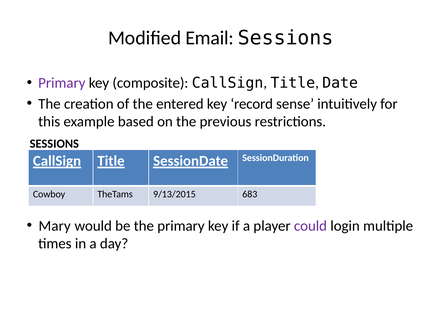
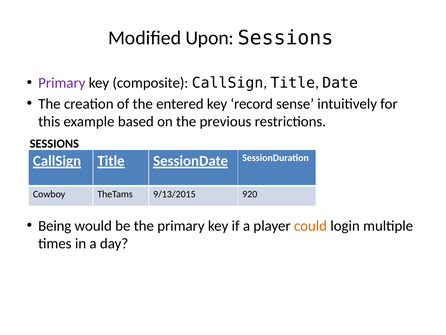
Email: Email -> Upon (210, 38)
683: 683 -> 920 (250, 194)
Mary: Mary -> Being (55, 226)
could colour: purple -> orange (310, 226)
